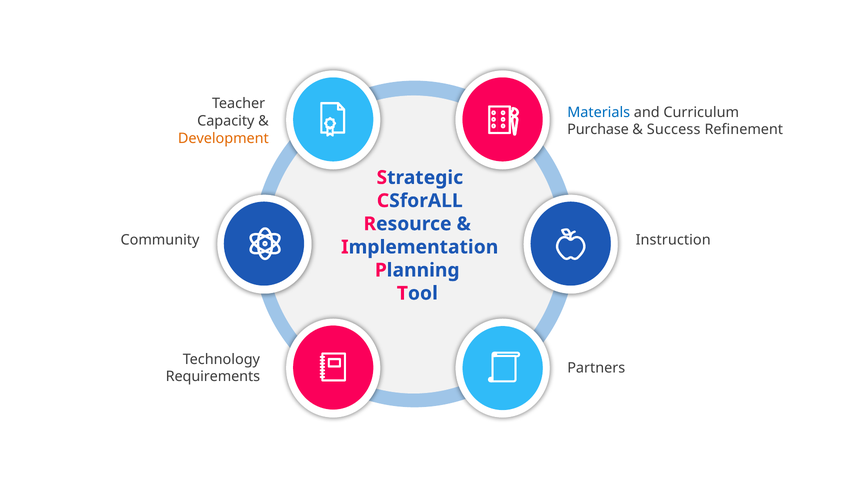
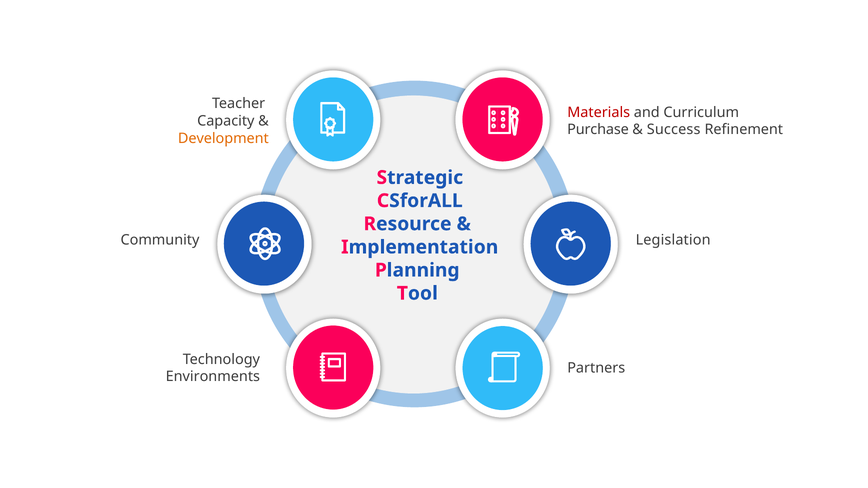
Materials colour: blue -> red (599, 112)
Instruction: Instruction -> Legislation (673, 240)
Requirements: Requirements -> Environments (213, 377)
